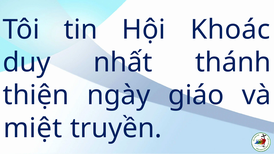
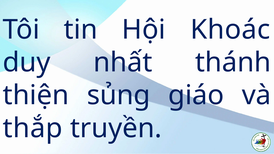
ngày: ngày -> sủng (119, 95)
miệt: miệt -> thắp (33, 128)
